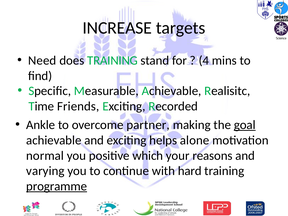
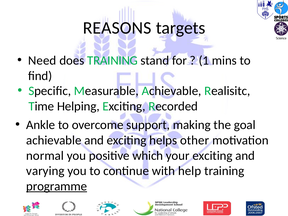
INCREASE: INCREASE -> REASONS (117, 28)
4: 4 -> 1 (204, 60)
Friends: Friends -> Helping (78, 106)
partner: partner -> support (148, 125)
goal underline: present -> none (245, 125)
alone: alone -> other (195, 140)
your reasons: reasons -> exciting (212, 156)
hard: hard -> help (190, 171)
